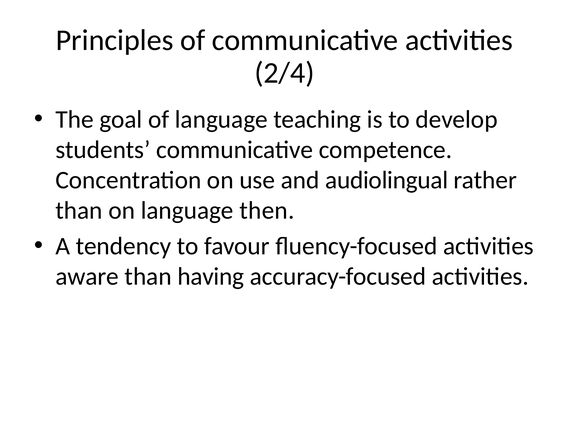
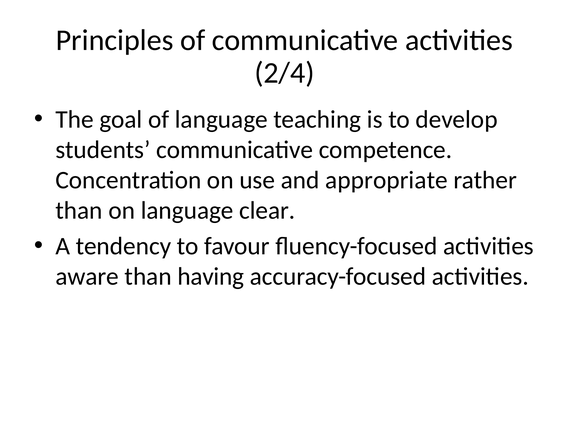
audiolingual: audiolingual -> appropriate (387, 180)
then: then -> clear (267, 210)
